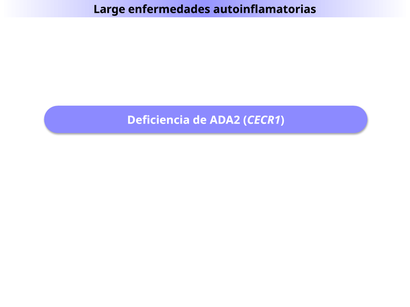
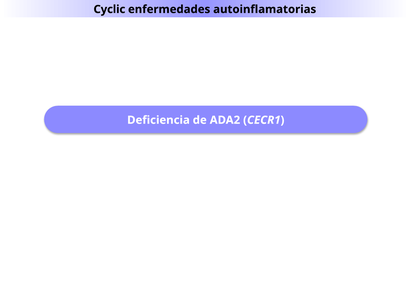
Large: Large -> Cyclic (109, 9)
